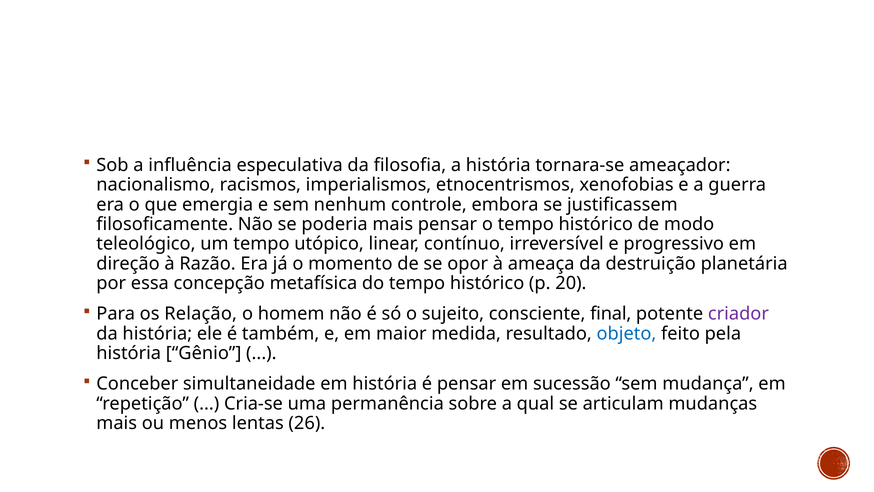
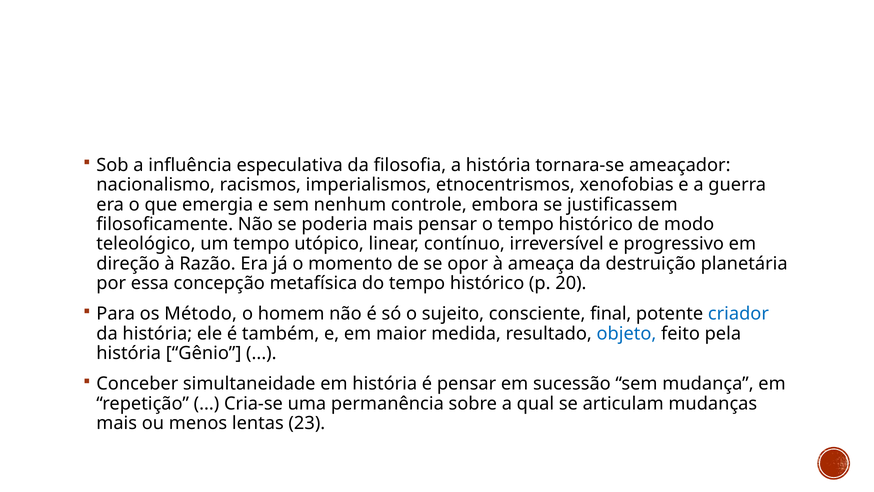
Relação: Relação -> Método (201, 314)
criador colour: purple -> blue (738, 314)
26: 26 -> 23 (307, 423)
